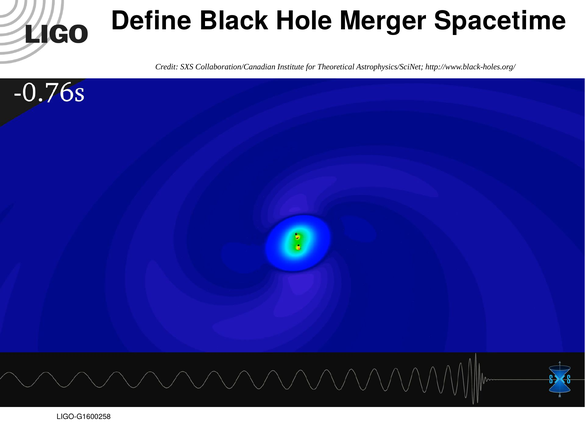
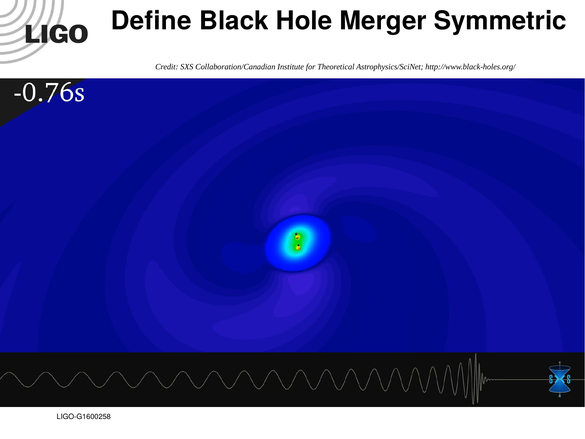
Spacetime: Spacetime -> Symmetric (500, 21)
